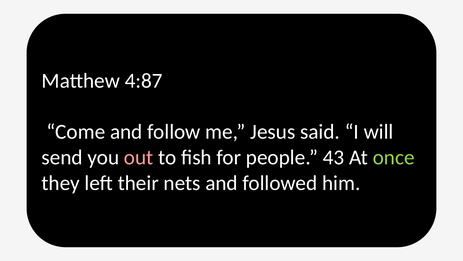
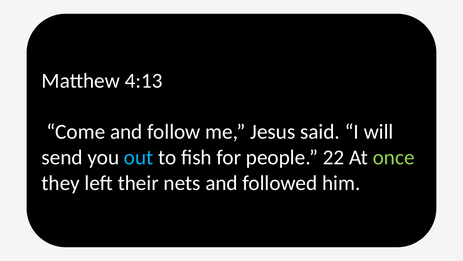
4:87: 4:87 -> 4:13 (144, 81)
out colour: pink -> light blue (139, 157)
43: 43 -> 22 (334, 157)
